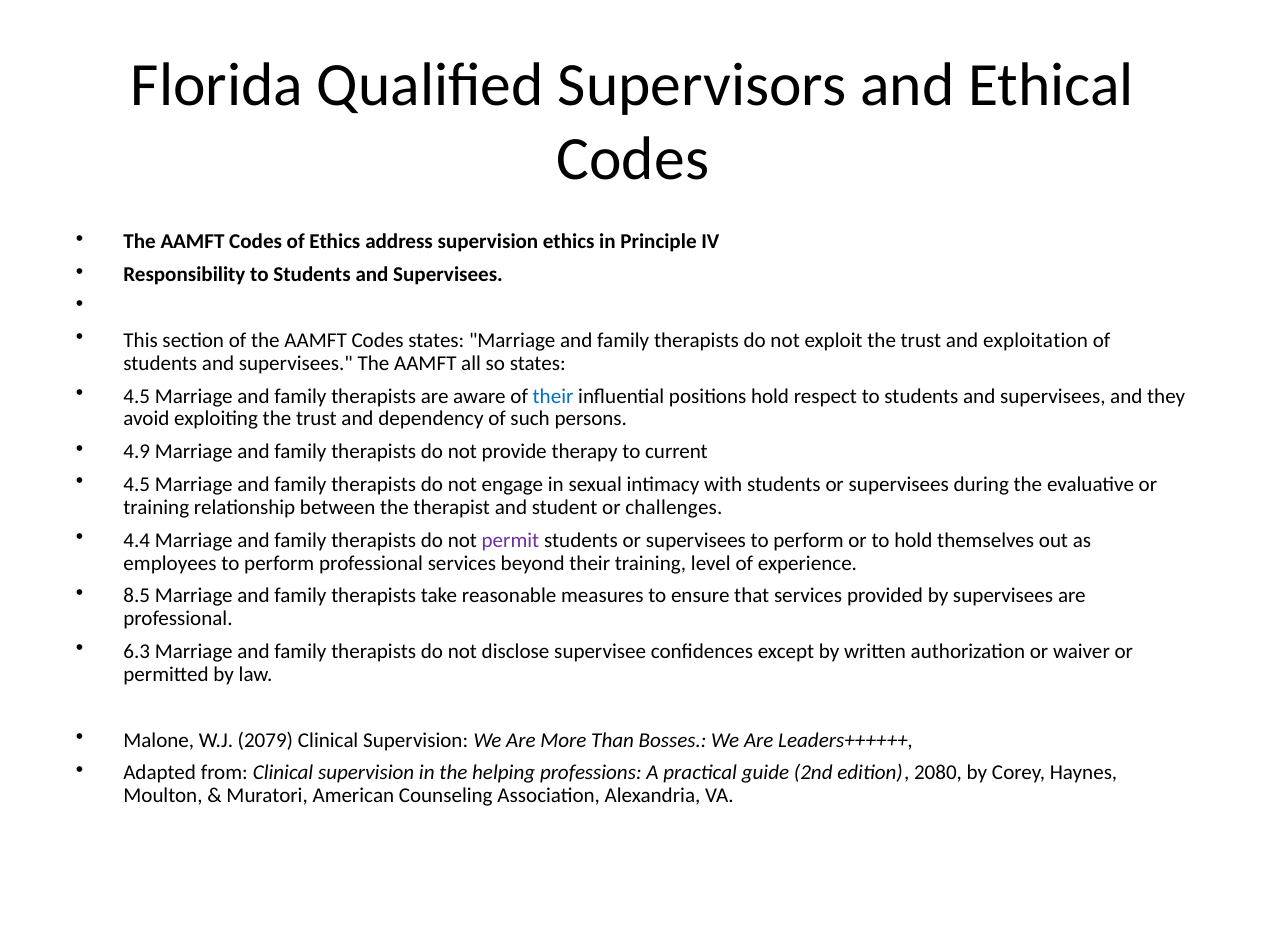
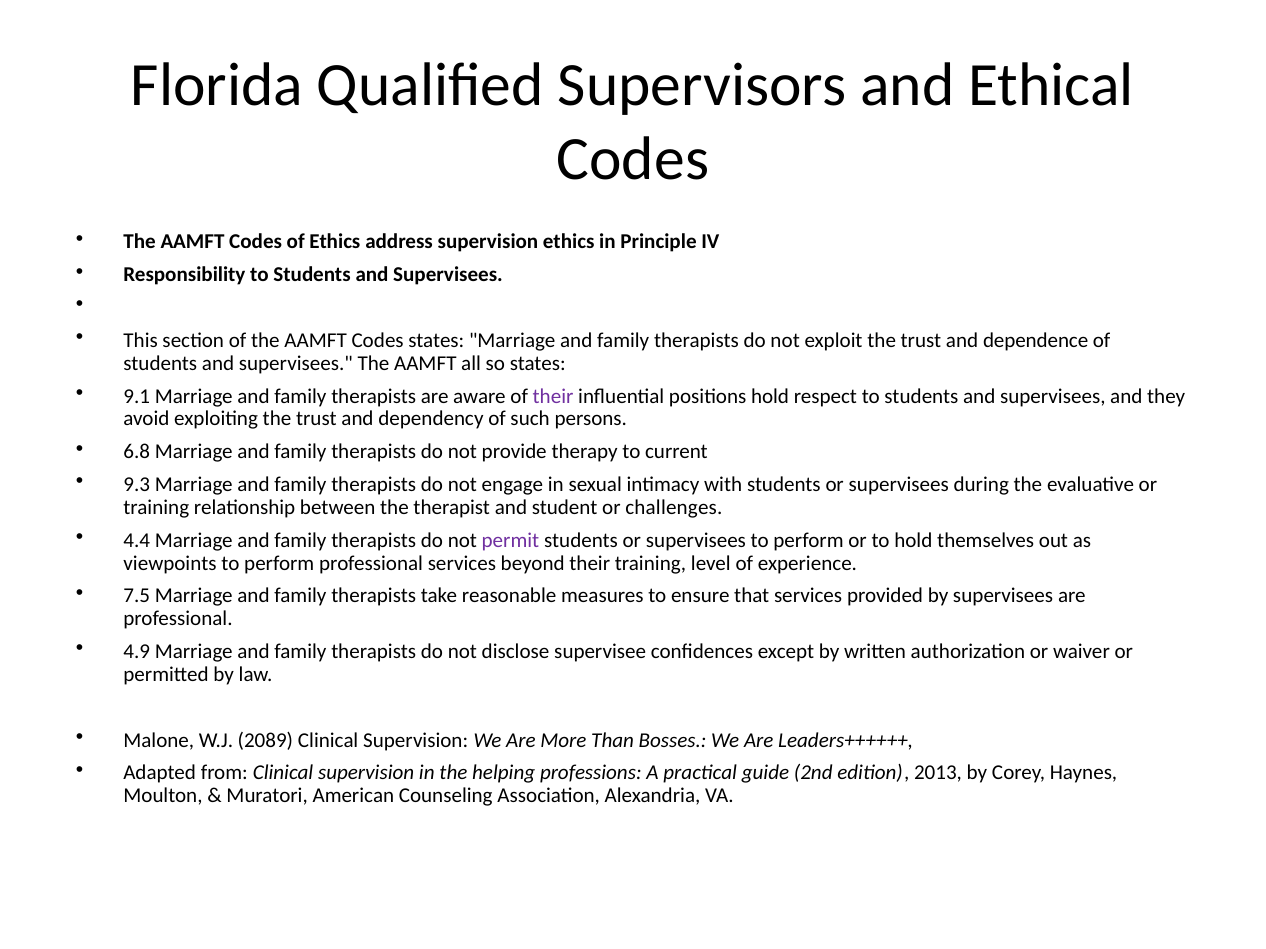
exploitation: exploitation -> dependence (1036, 341)
4.5: 4.5 -> 9.1 (137, 396)
their colour: blue -> purple (553, 396)
4.9: 4.9 -> 6.8 (137, 452)
4.5: 4.5 -> 9.3 (137, 485)
employees: employees -> viewpoints (170, 563)
8.5: 8.5 -> 7.5 (137, 596)
6.3: 6.3 -> 4.9 (137, 652)
2079: 2079 -> 2089 (265, 741)
2080: 2080 -> 2013 (938, 773)
